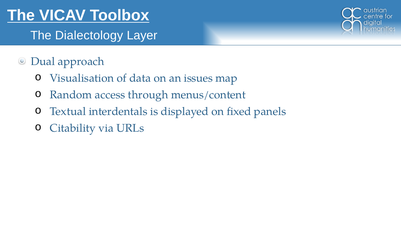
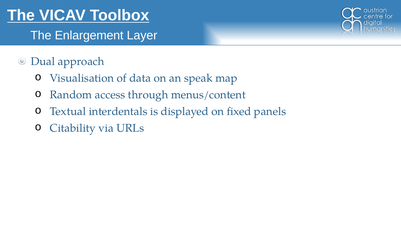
Dialectology: Dialectology -> Enlargement (89, 36)
issues: issues -> speak (198, 78)
